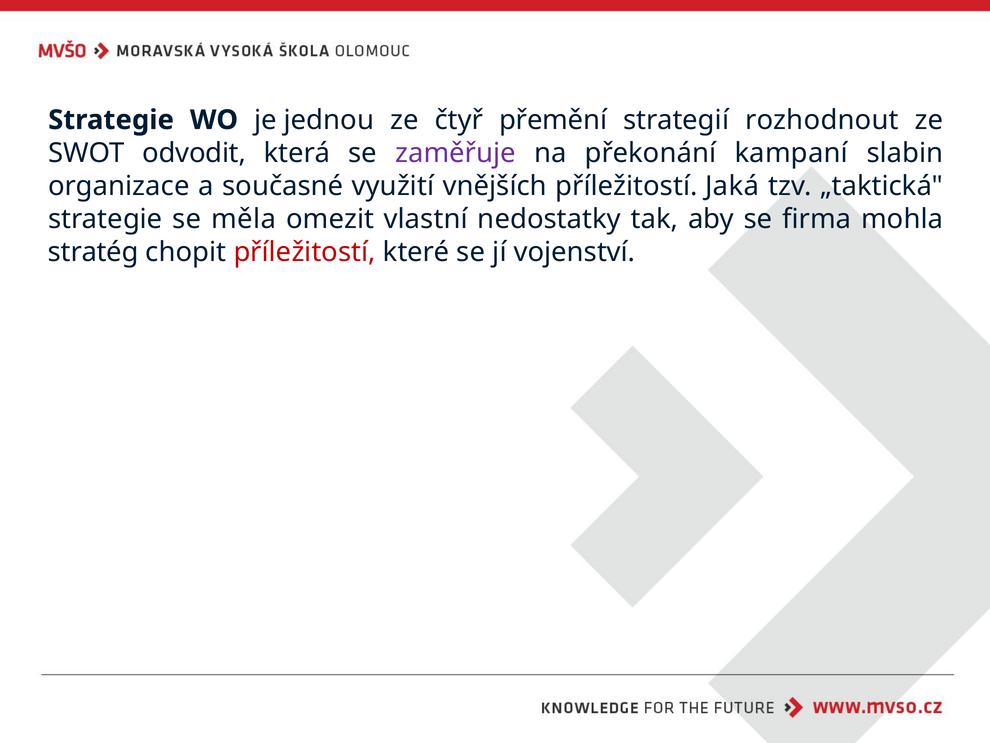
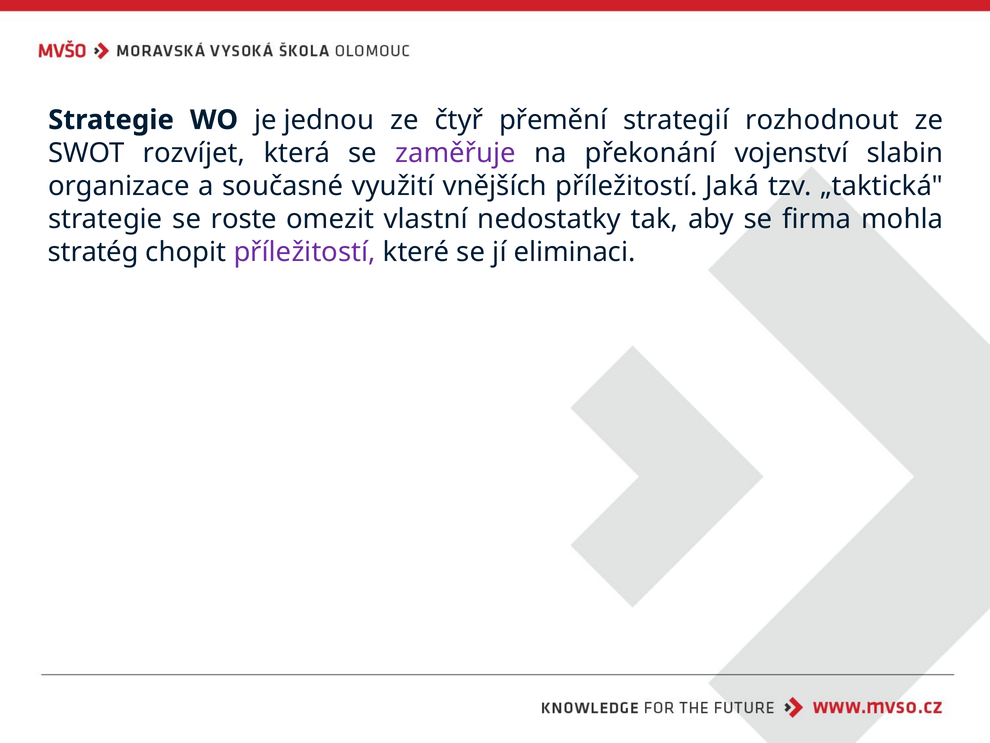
odvodit: odvodit -> rozvíjet (194, 153)
kampaní: kampaní -> vojenství (791, 153)
měla: měla -> roste (244, 219)
příležitostí colour: red -> purple (305, 252)
vojenství: vojenství -> eliminaci (575, 252)
